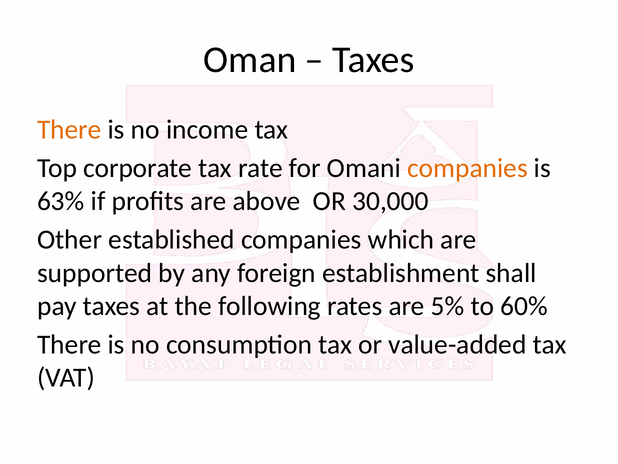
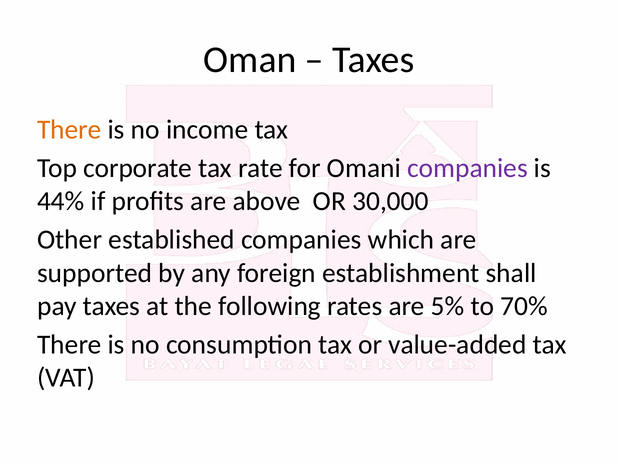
companies colour: orange -> purple (467, 168)
63%: 63% -> 44% (61, 201)
60%: 60% -> 70% (524, 306)
